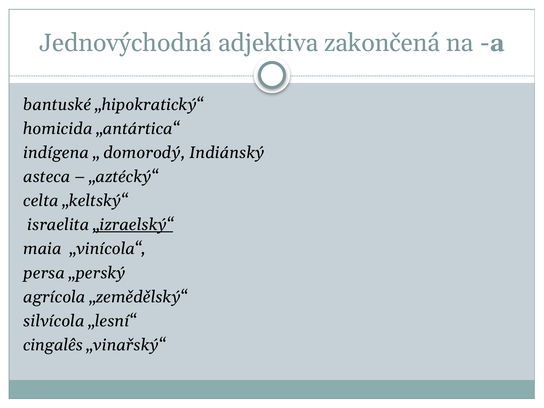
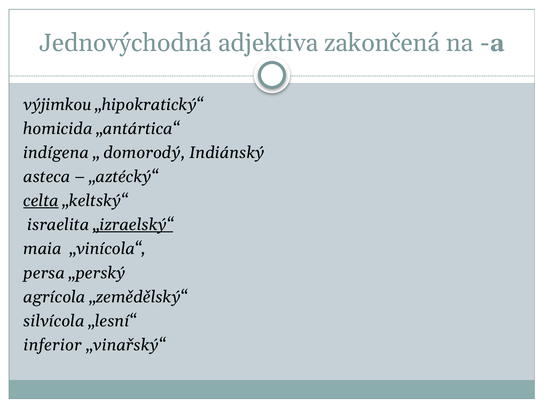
bantuské: bantuské -> výjimkou (57, 105)
celta underline: none -> present (41, 201)
cingalês: cingalês -> inferior (53, 345)
